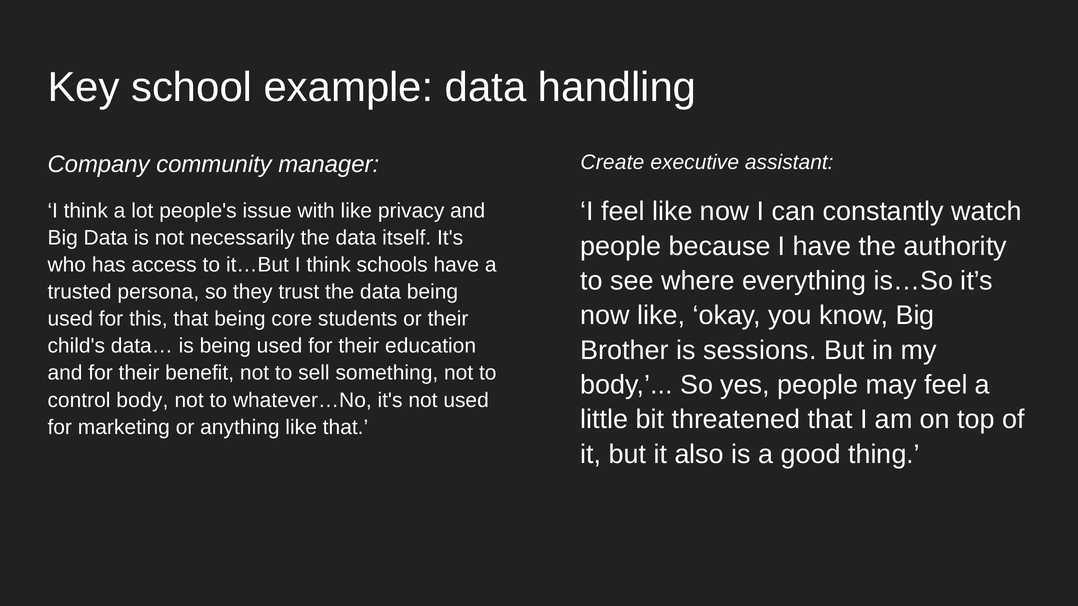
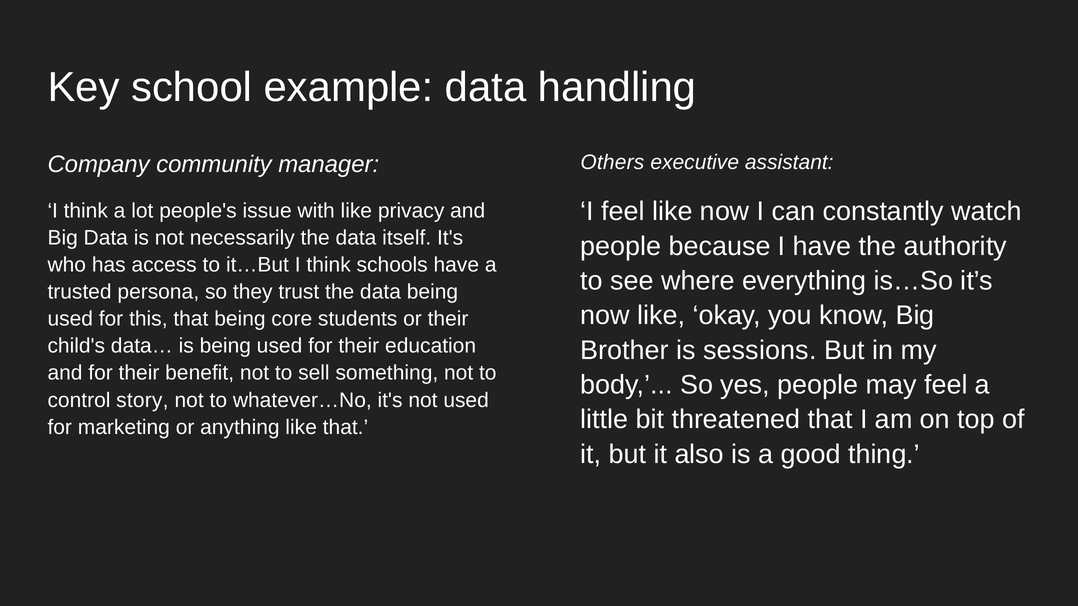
Create: Create -> Others (612, 162)
control body: body -> story (142, 400)
